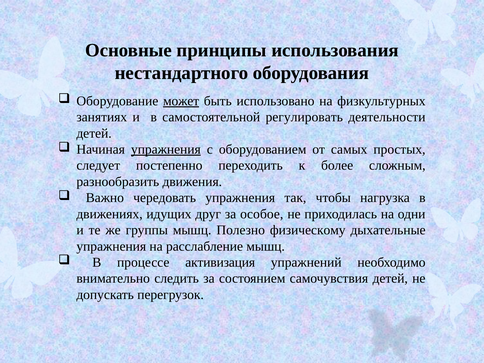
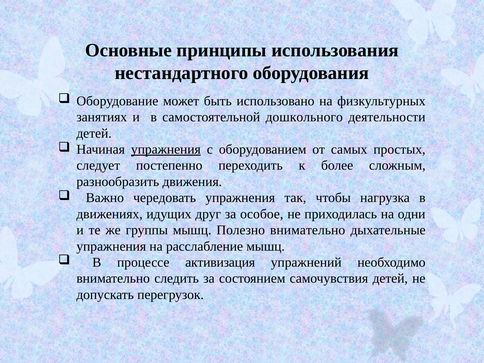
может underline: present -> none (181, 101)
регулировать: регулировать -> дошкольного (304, 117)
Полезно физическому: физическому -> внимательно (308, 230)
